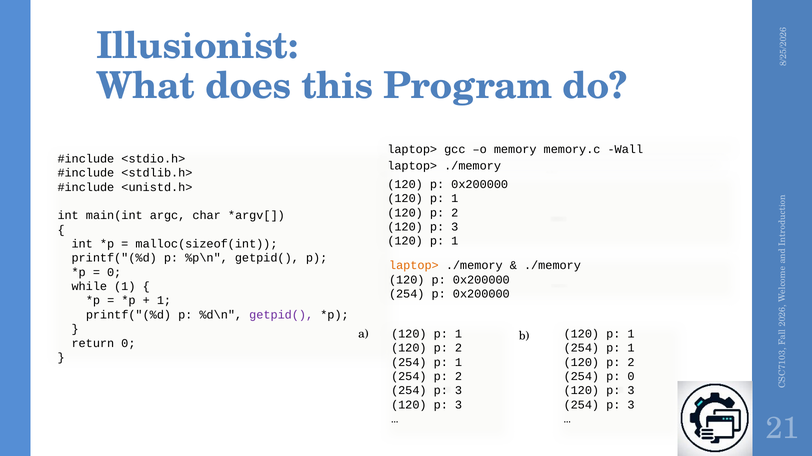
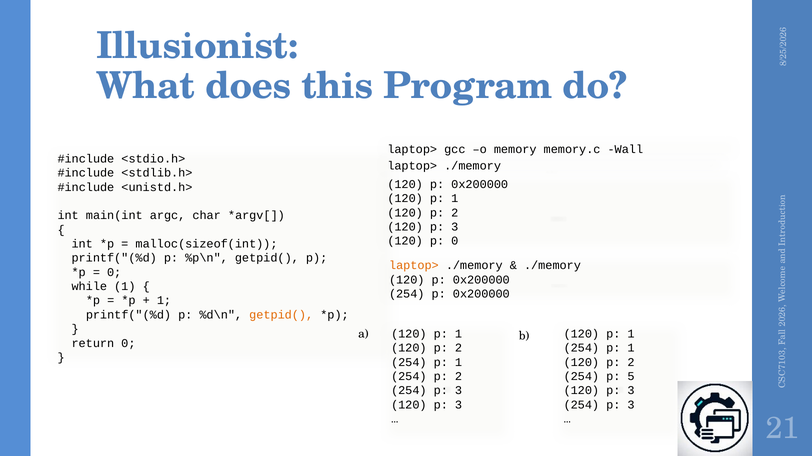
1: 1 -> 0 (455, 241)
getpid( colour: purple -> orange (281, 315)
p 0: 0 -> 5 (631, 377)
